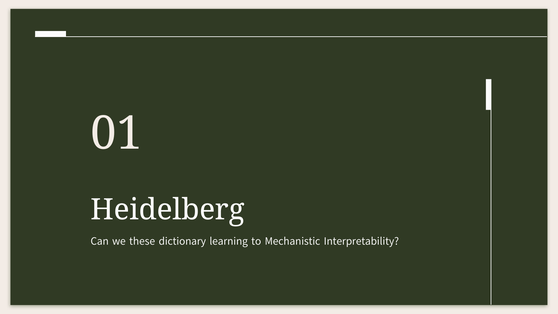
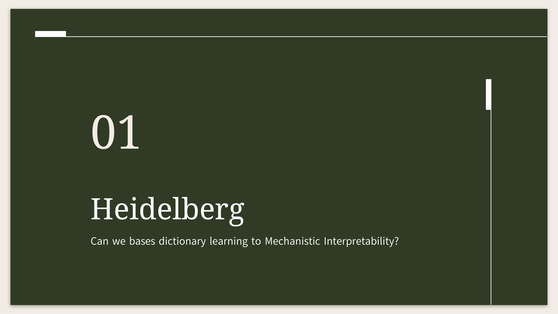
these: these -> bases (142, 241)
